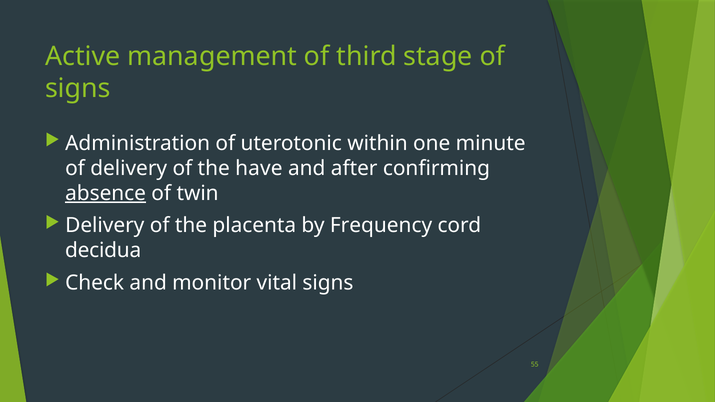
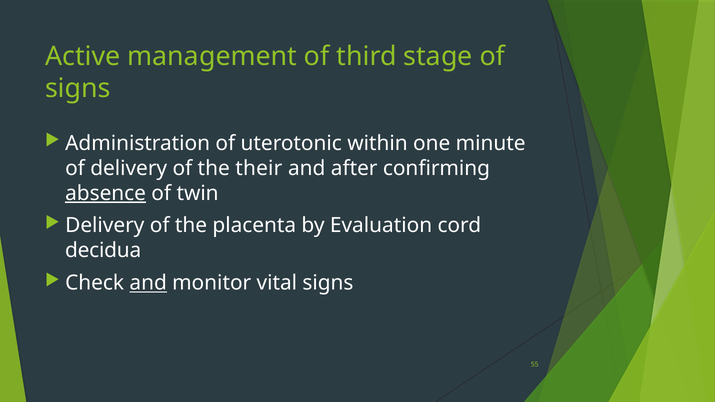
have: have -> their (259, 168)
Frequency: Frequency -> Evaluation (381, 226)
and underline: none -> present (148, 283)
